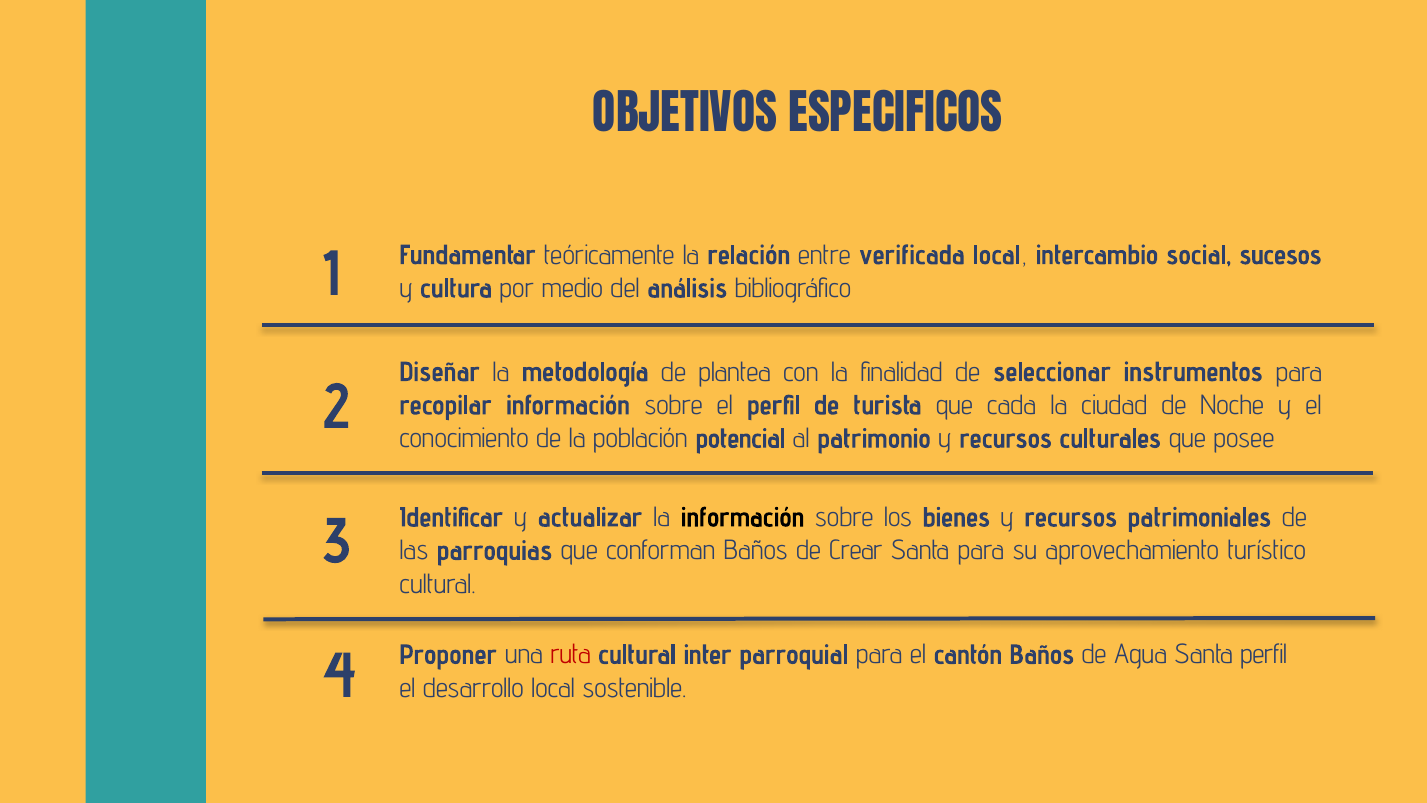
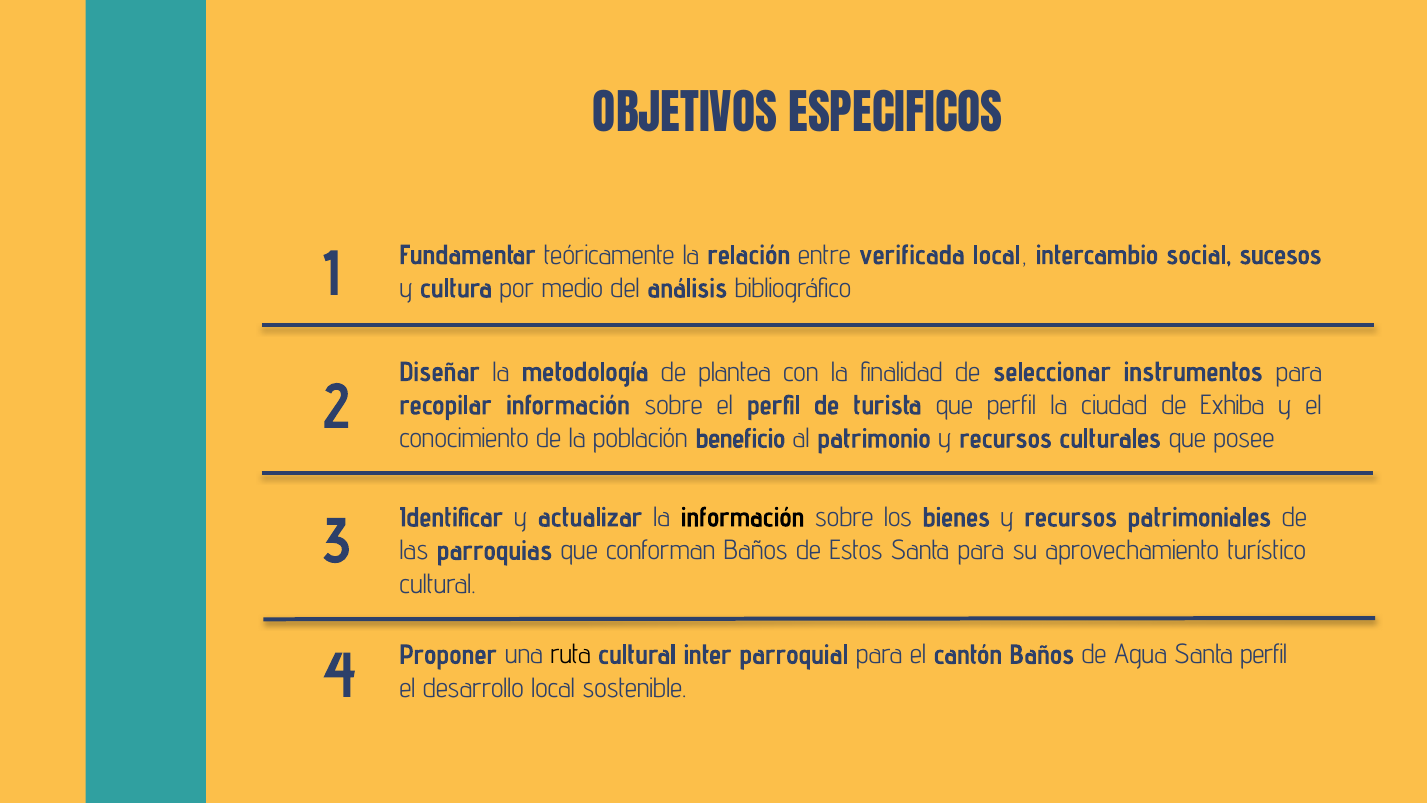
que cada: cada -> perfil (1012, 405)
Noche: Noche -> Exhiba (1232, 405)
potencial: potencial -> beneficio (740, 438)
Crear: Crear -> Estos (856, 550)
ruta colour: red -> black (571, 654)
